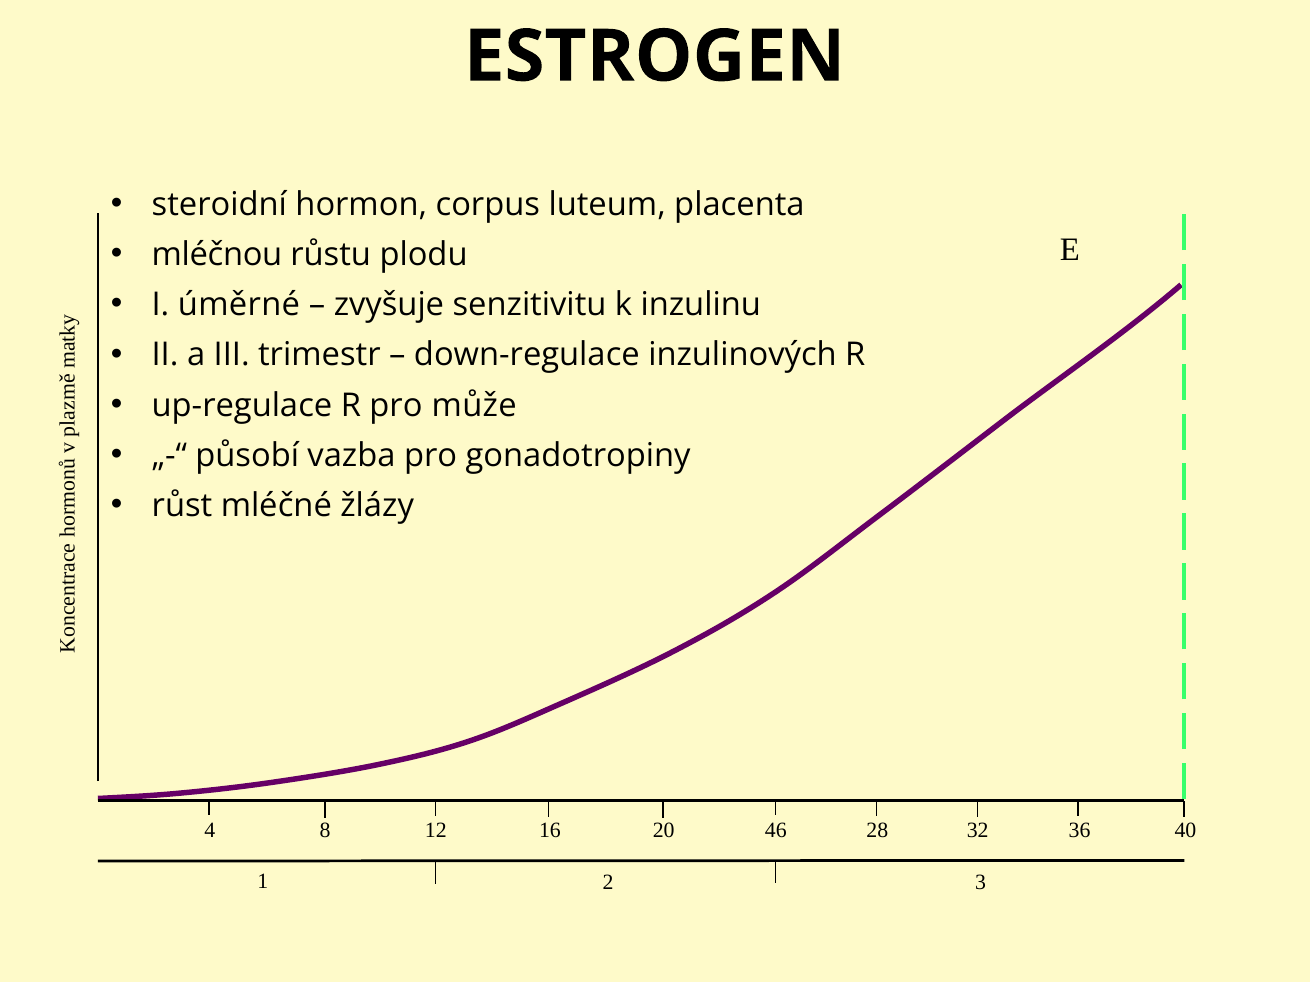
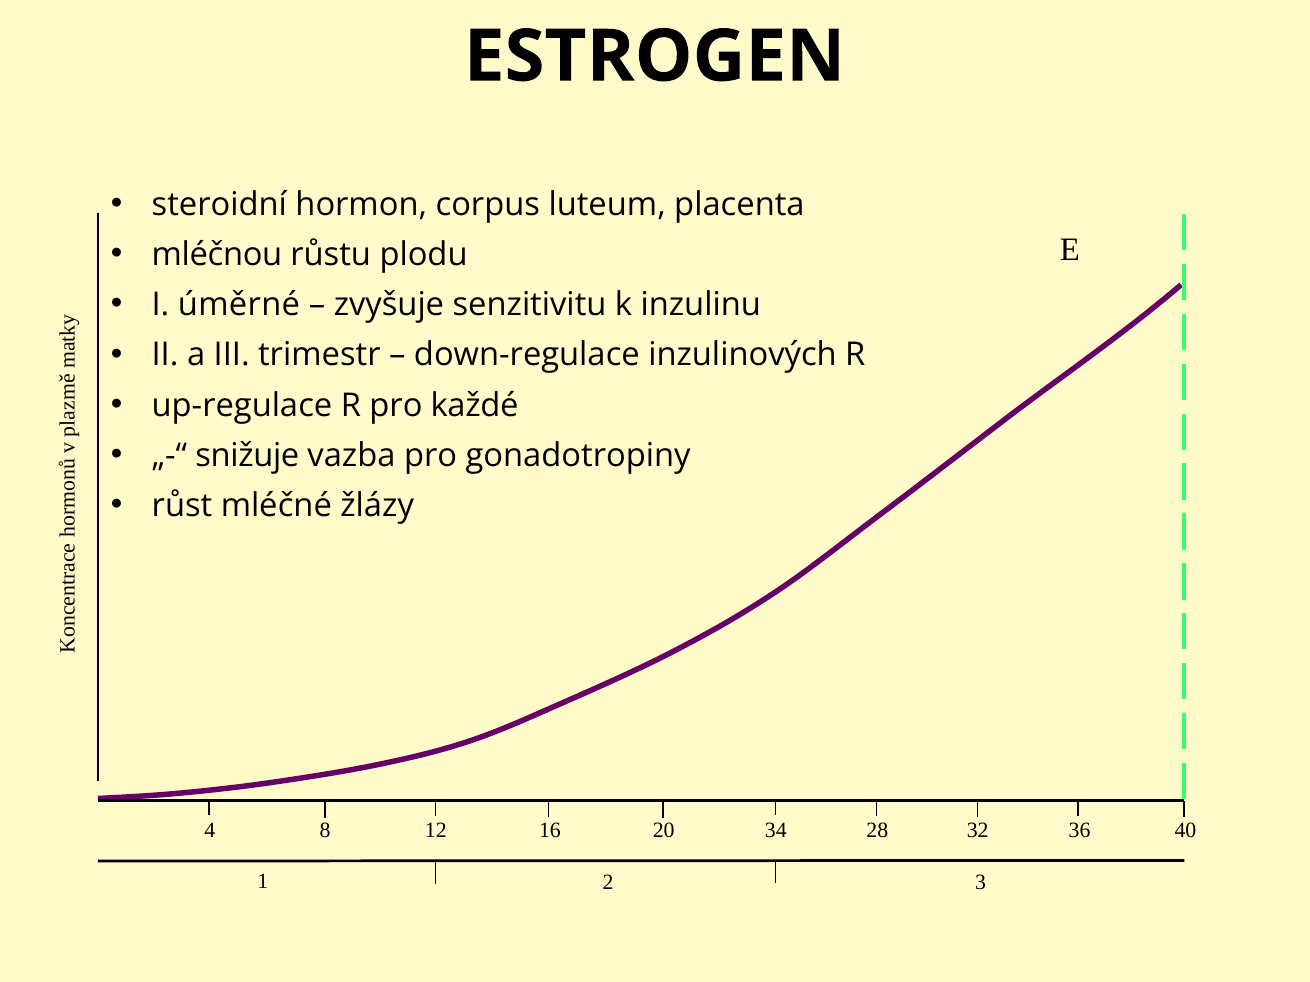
může: může -> každé (475, 406)
působí: působí -> snižuje (247, 456)
46: 46 -> 34 (776, 831)
